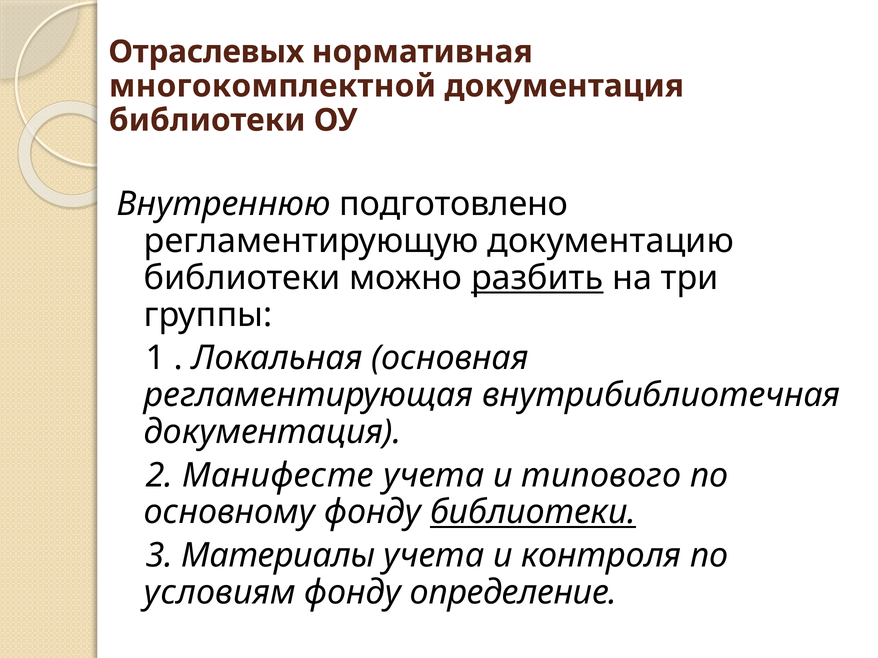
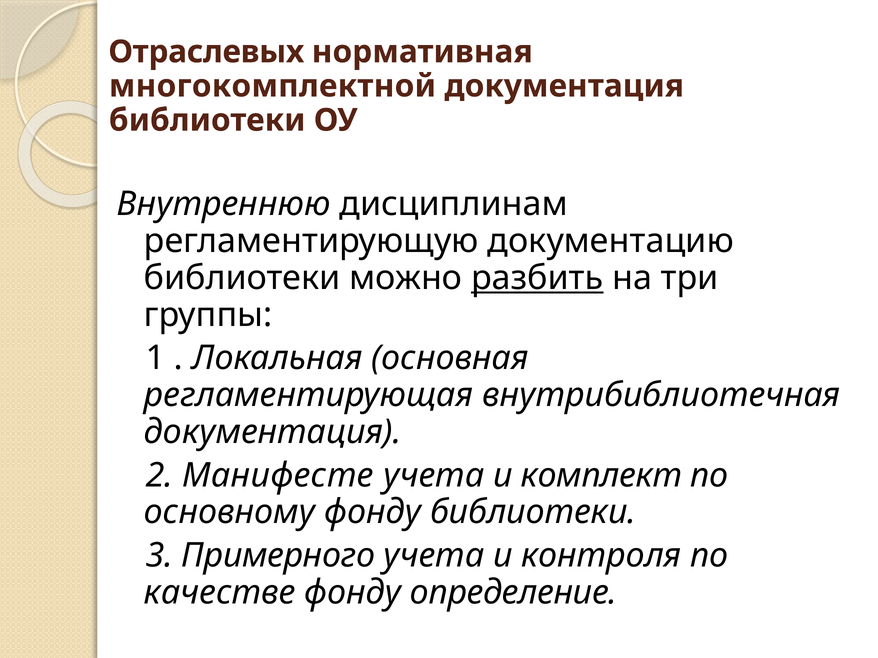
подготовлено: подготовлено -> дисциплинам (454, 204)
типового: типового -> комплект (602, 476)
библиотеки underline: present -> none (533, 513)
Материалы: Материалы -> Примерного (278, 556)
условиям: условиям -> качестве (220, 593)
